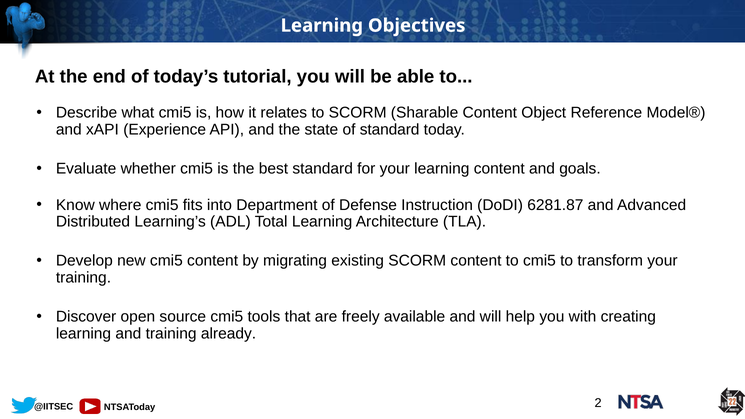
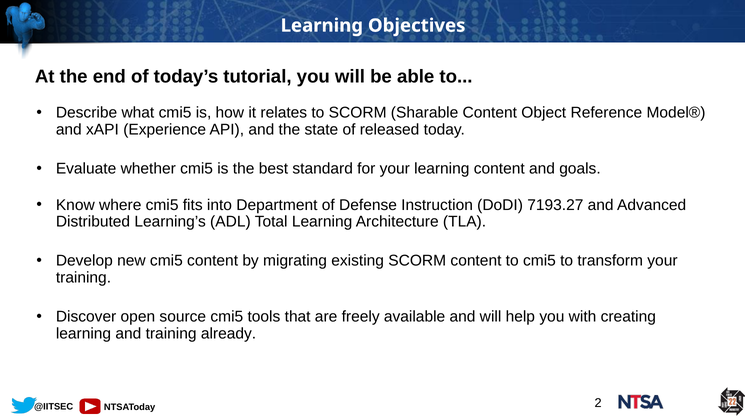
of standard: standard -> released (390, 130)
6281.87: 6281.87 -> 7193.27 (555, 205)
